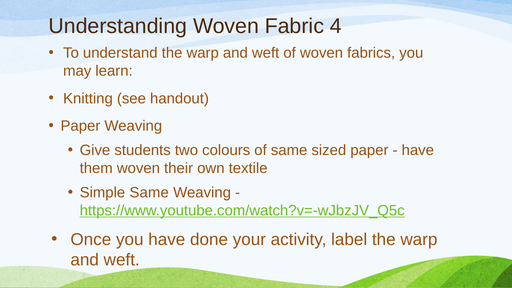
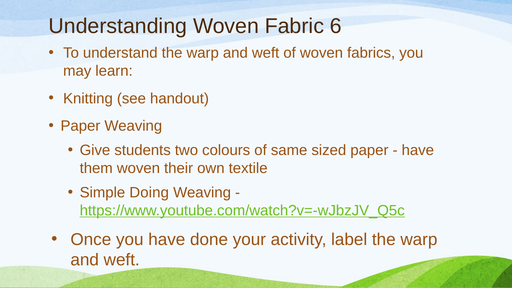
4: 4 -> 6 (336, 26)
Simple Same: Same -> Doing (149, 193)
